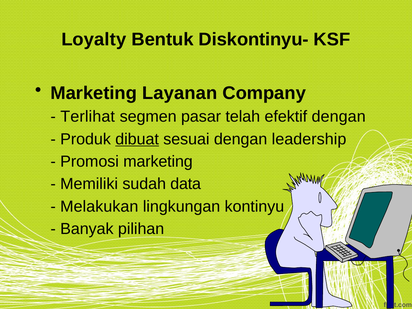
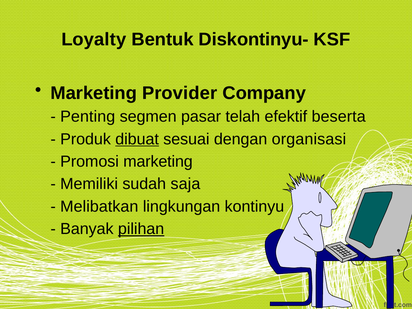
Layanan: Layanan -> Provider (180, 93)
Terlihat: Terlihat -> Penting (88, 117)
efektif dengan: dengan -> beserta (339, 117)
leadership: leadership -> organisasi (309, 139)
data: data -> saja (185, 184)
Melakukan: Melakukan -> Melibatkan (99, 206)
pilihan underline: none -> present (141, 229)
